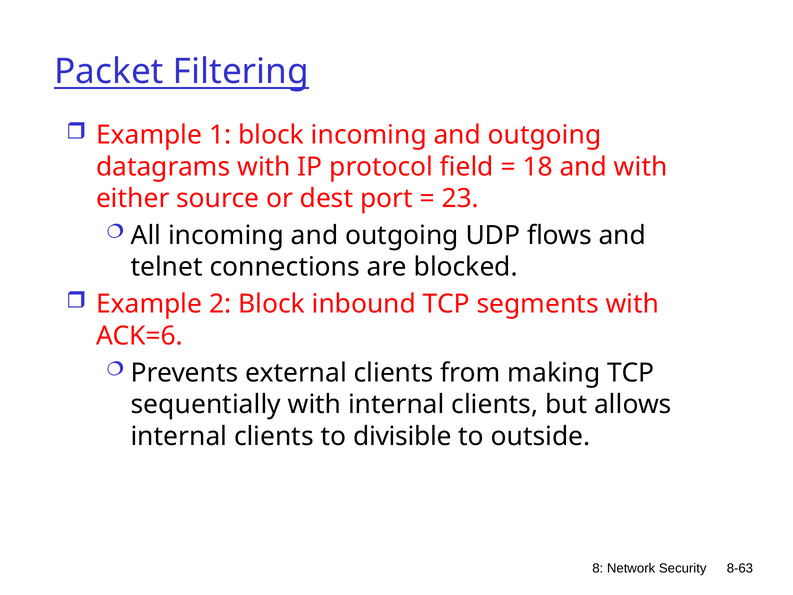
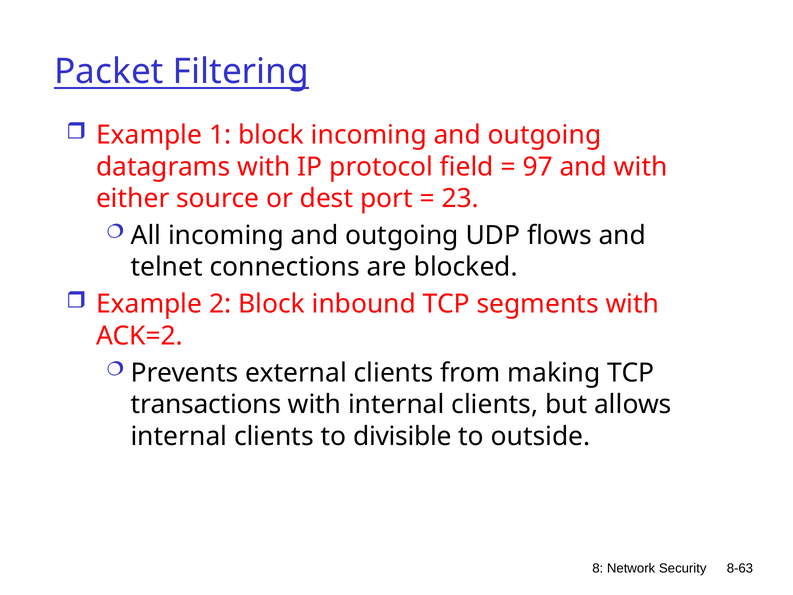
18: 18 -> 97 (538, 167)
ACK=6: ACK=6 -> ACK=2 (139, 336)
sequentially: sequentially -> transactions (206, 405)
